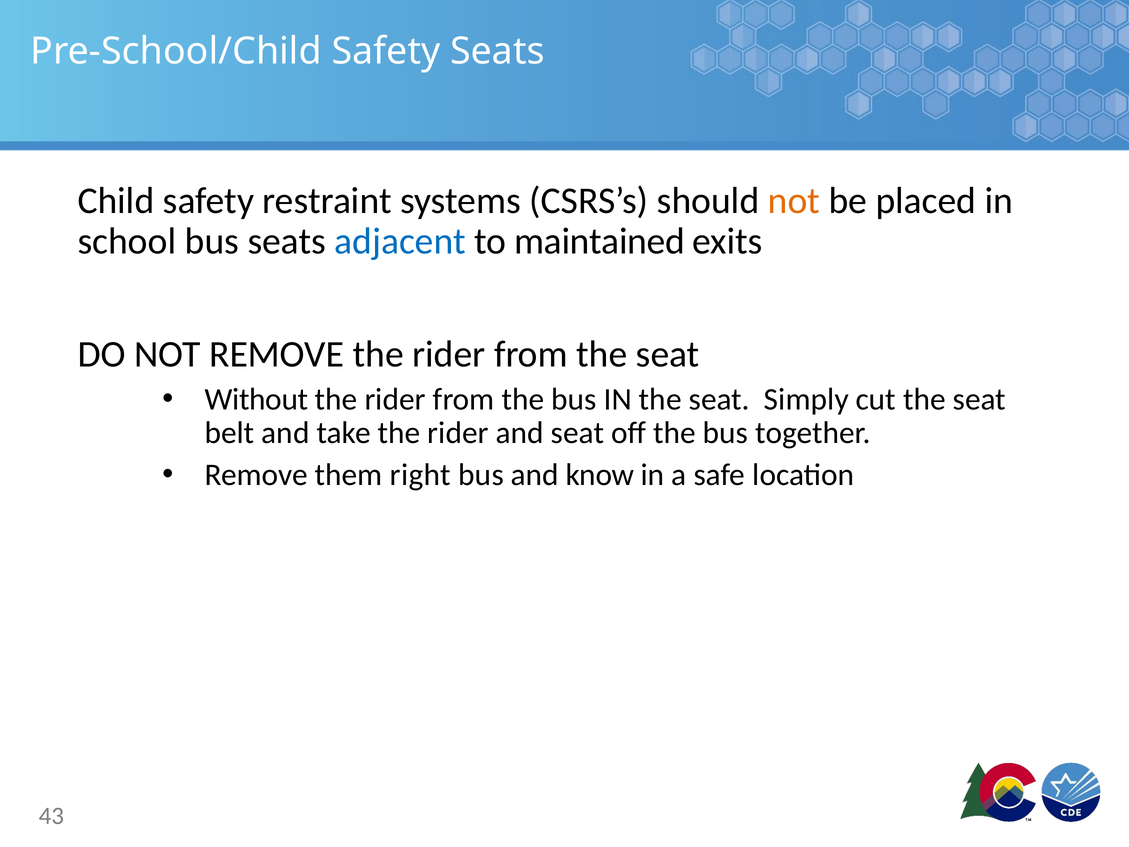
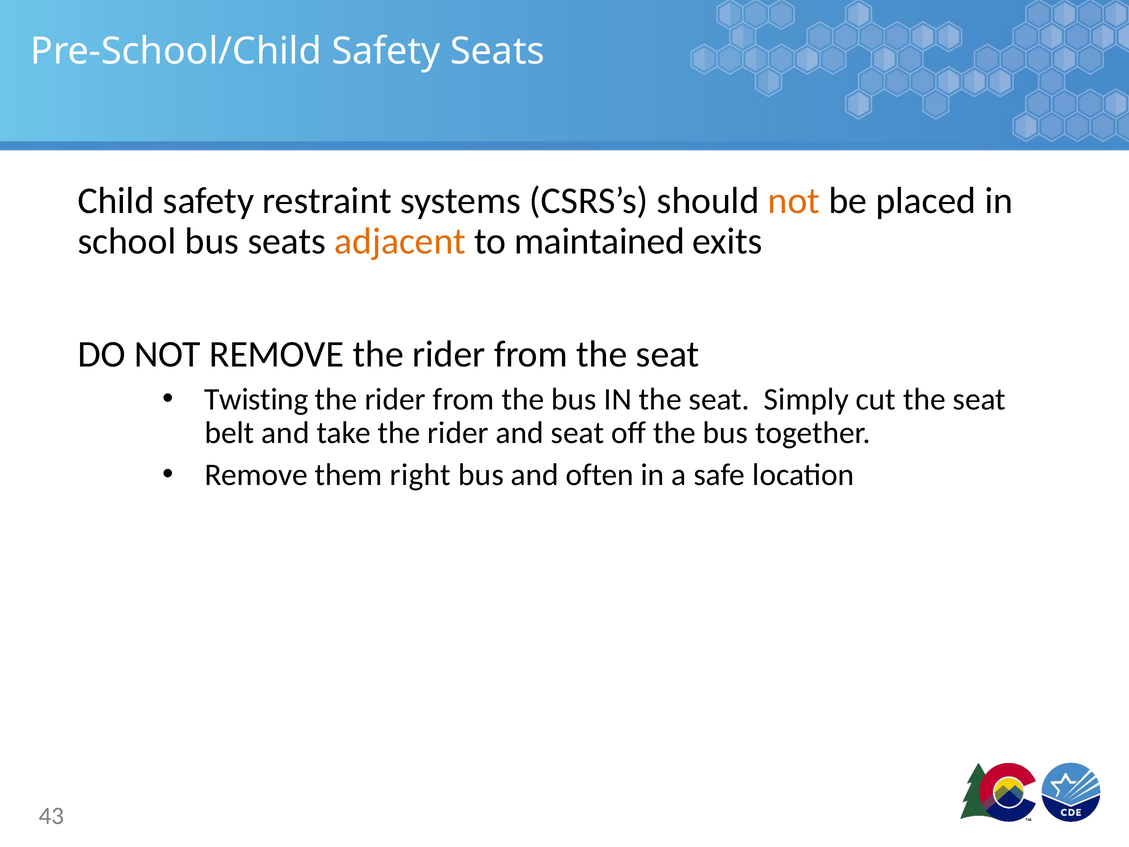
adjacent colour: blue -> orange (400, 241)
Without: Without -> Twisting (256, 399)
know: know -> often (600, 475)
